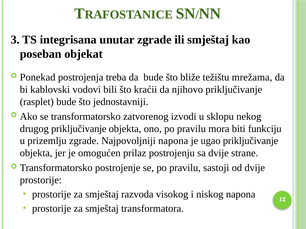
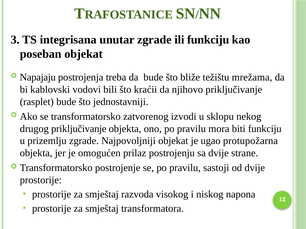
ili smještaj: smještaj -> funkciju (208, 40)
Ponekad: Ponekad -> Napajaju (38, 77)
Najpovoljniji napona: napona -> objekat (173, 141)
ugao priključivanje: priključivanje -> protupožarna (250, 141)
